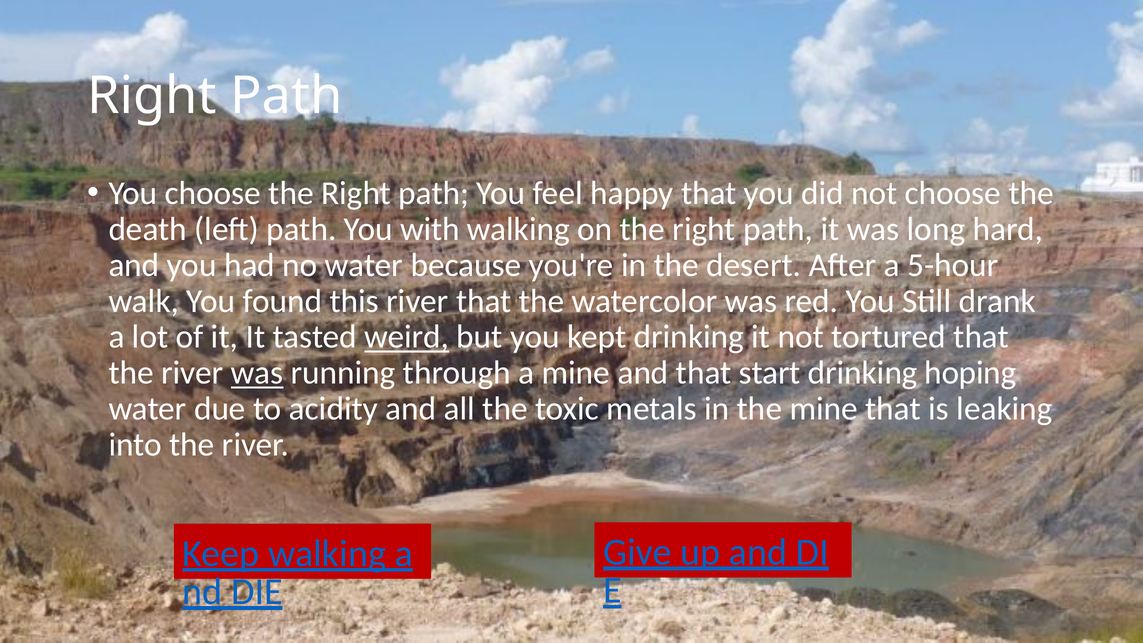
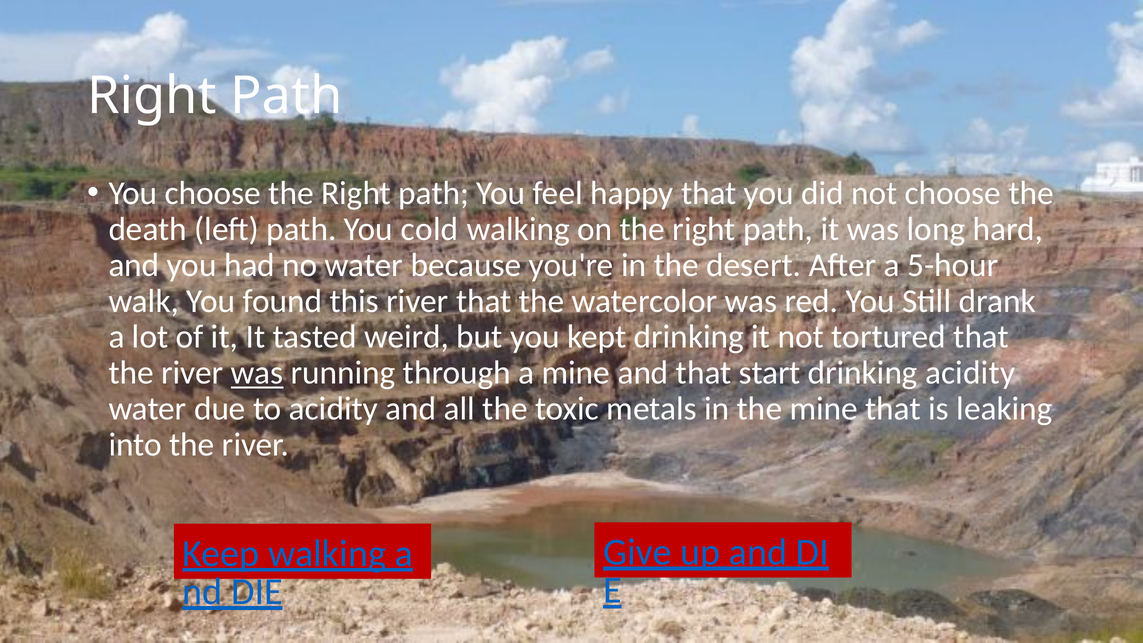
with: with -> cold (430, 229)
weird underline: present -> none (407, 337)
drinking hoping: hoping -> acidity (970, 373)
